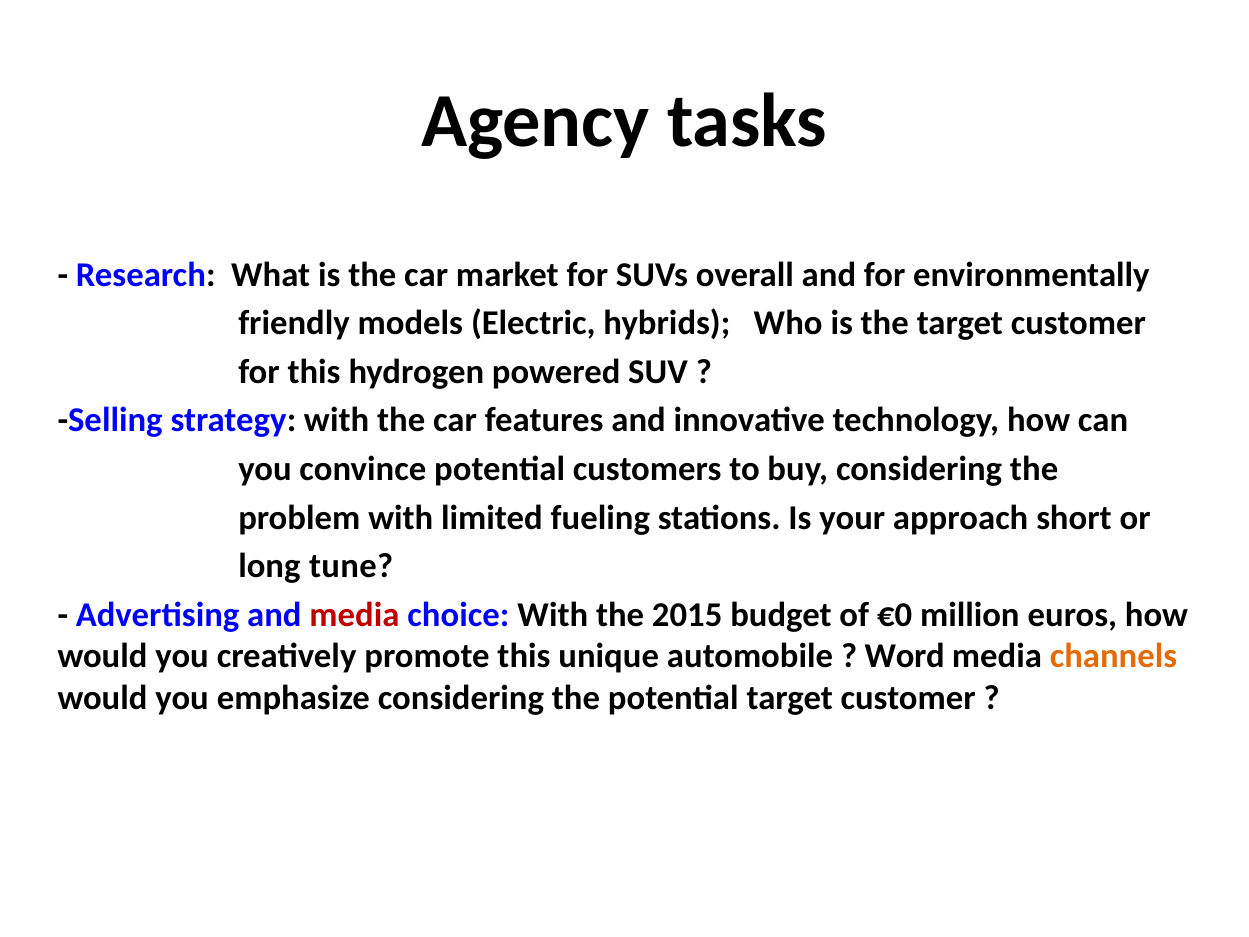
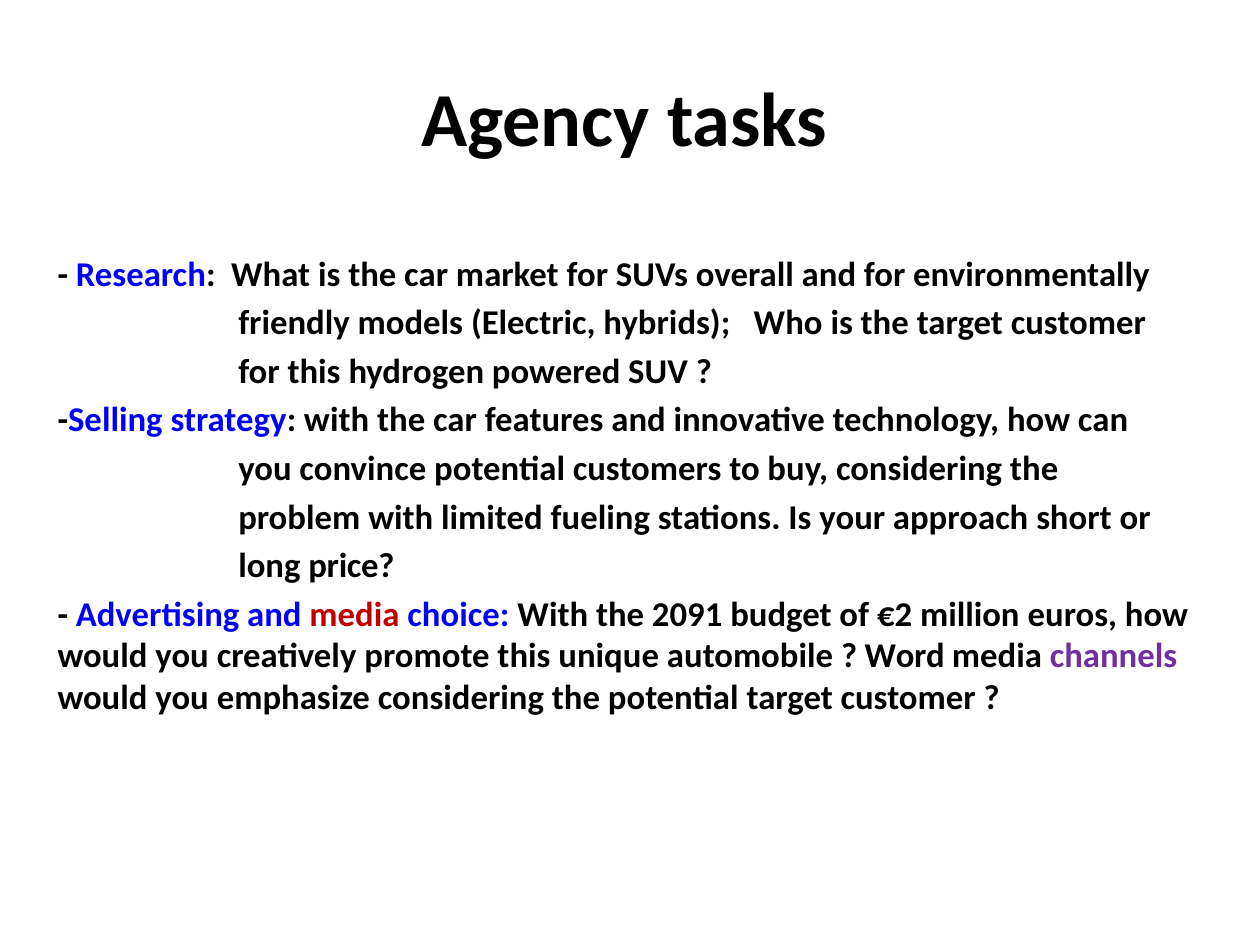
tune: tune -> price (351, 566)
2015: 2015 -> 2091 (687, 615)
€0: €0 -> €2 (895, 615)
channels colour: orange -> purple (1113, 656)
